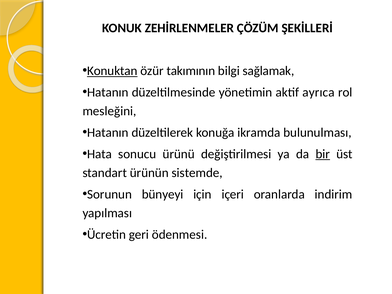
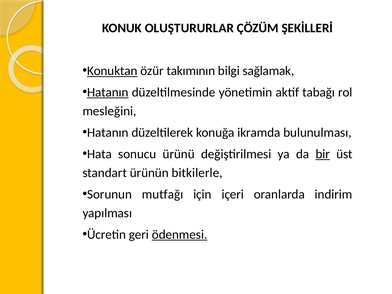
ZEHİRLENMELER: ZEHİRLENMELER -> OLUŞTURURLAR (189, 28)
Hatanın underline: none -> present (108, 92)
ayrıca: ayrıca -> tabağı (319, 92)
sistemde: sistemde -> bitkilerle (197, 173)
bünyeyi: bünyeyi -> mutfağı (163, 194)
ödenmesi underline: none -> present (180, 234)
